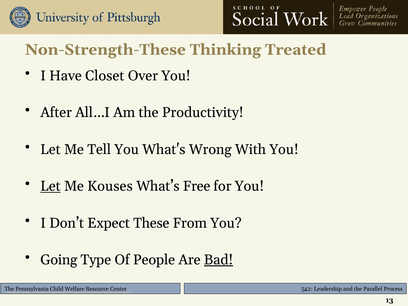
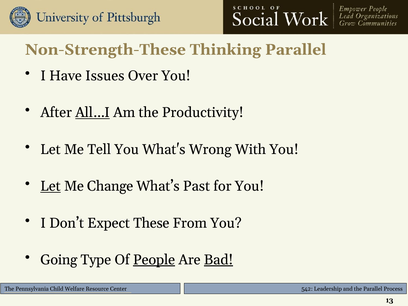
Thinking Treated: Treated -> Parallel (296, 50)
Closet: Closet -> Issues (105, 76)
All…I underline: none -> present (93, 113)
Kouses: Kouses -> Change (110, 186)
Free: Free -> Past (196, 186)
People underline: none -> present (154, 260)
